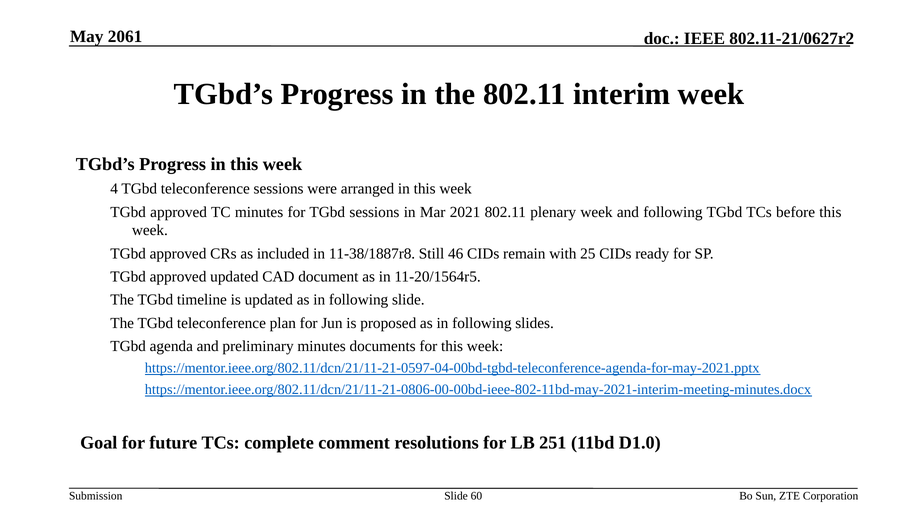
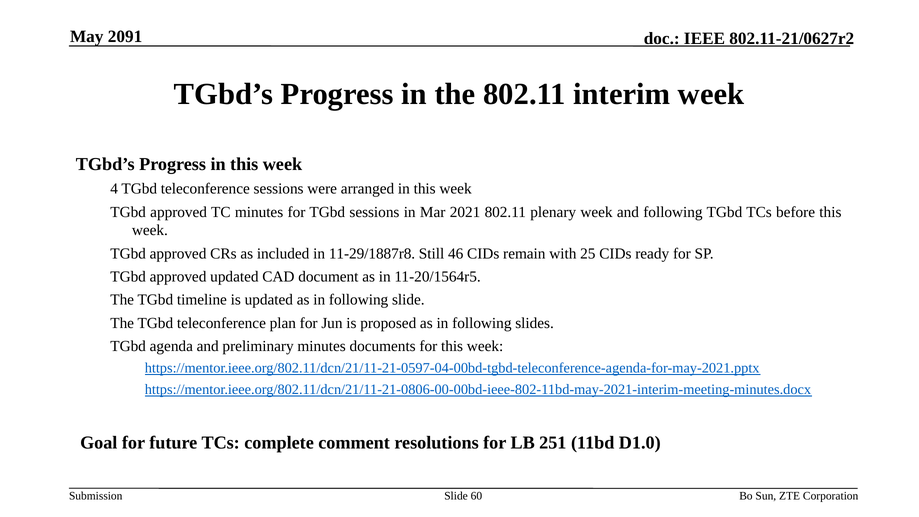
2061: 2061 -> 2091 (125, 37)
11-38/1887r8: 11-38/1887r8 -> 11-29/1887r8 (372, 253)
